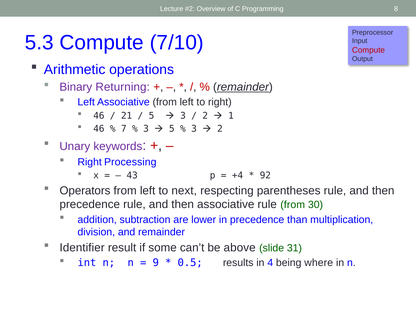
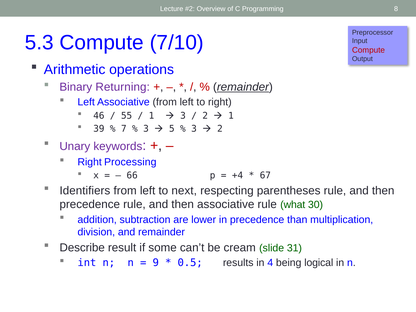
21: 21 -> 55 (127, 116)
5: 5 -> 1 (152, 116)
46: 46 -> 39 (99, 129)
43: 43 -> 66 (132, 176)
92: 92 -> 67 (265, 176)
Operators: Operators -> Identifiers (85, 191)
rule from: from -> what (293, 205)
Identifier: Identifier -> Describe (82, 248)
above: above -> cream (240, 248)
where: where -> logical (319, 263)
